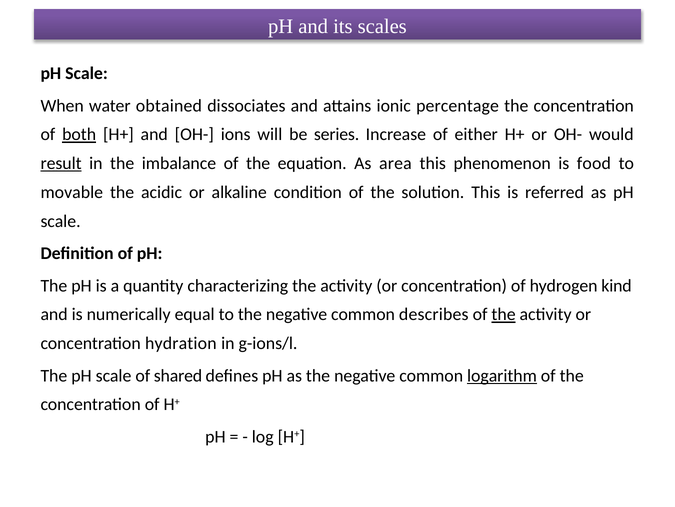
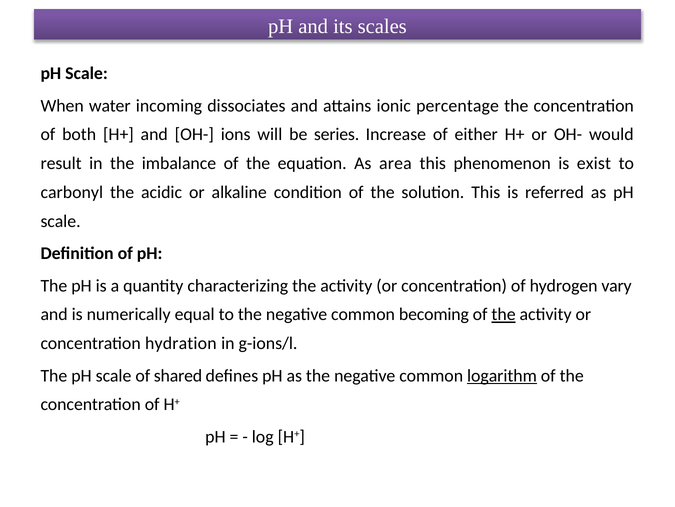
obtained: obtained -> incoming (169, 106)
both underline: present -> none (79, 134)
result underline: present -> none (61, 163)
food: food -> exist (594, 163)
movable: movable -> carbonyl (72, 192)
kind: kind -> vary (617, 285)
describes: describes -> becoming (434, 314)
